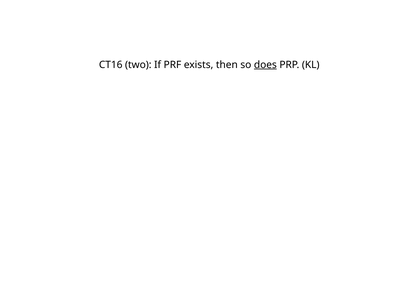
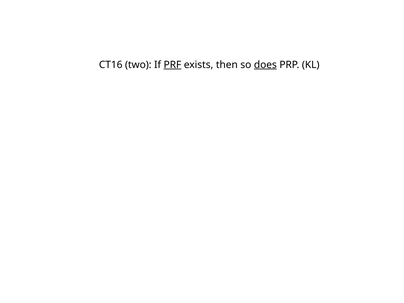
PRF underline: none -> present (172, 65)
